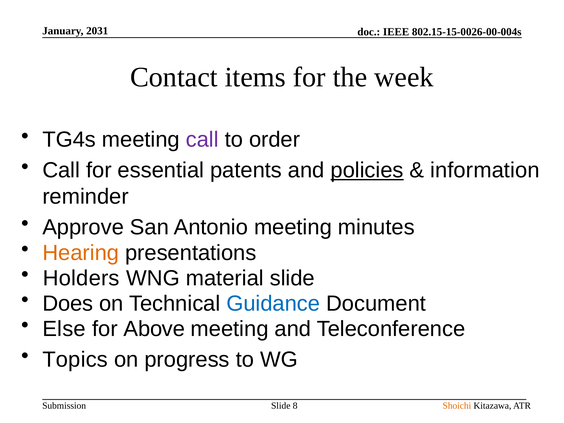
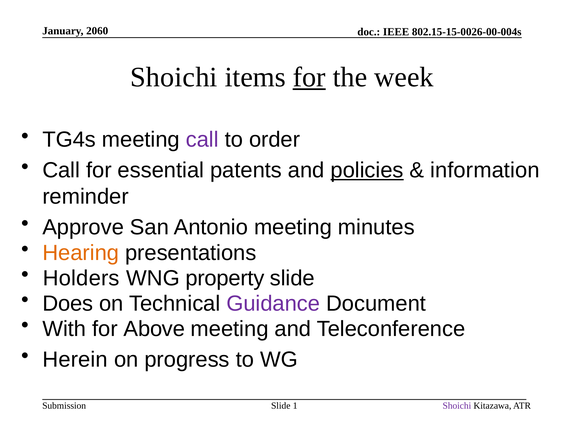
2031: 2031 -> 2060 (97, 31)
Contact: Contact -> Shoichi (174, 77)
for underline: none -> present (309, 77)
material: material -> property (225, 278)
Guidance colour: blue -> purple (273, 304)
Else: Else -> With (64, 329)
Topics: Topics -> Herein (75, 360)
Shoichi colour: orange -> purple (457, 406)
8: 8 -> 1 (295, 406)
